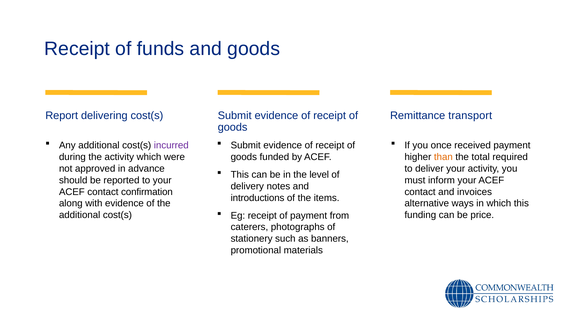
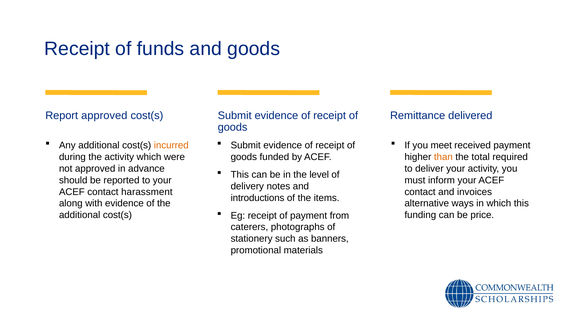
Report delivering: delivering -> approved (104, 115)
transport: transport -> delivered (470, 115)
incurred colour: purple -> orange (171, 145)
once: once -> meet (441, 145)
confirmation: confirmation -> harassment (147, 192)
